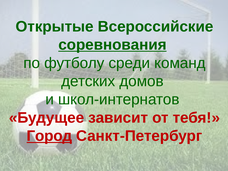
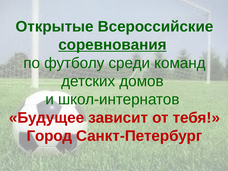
Город underline: present -> none (49, 136)
